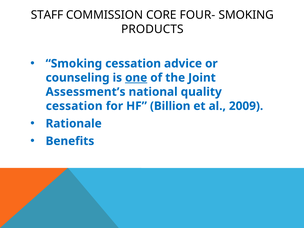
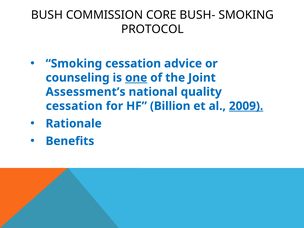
STAFF: STAFF -> BUSH (47, 15)
FOUR-: FOUR- -> BUSH- (197, 15)
PRODUCTS: PRODUCTS -> PROTOCOL (152, 29)
2009 underline: none -> present (246, 106)
